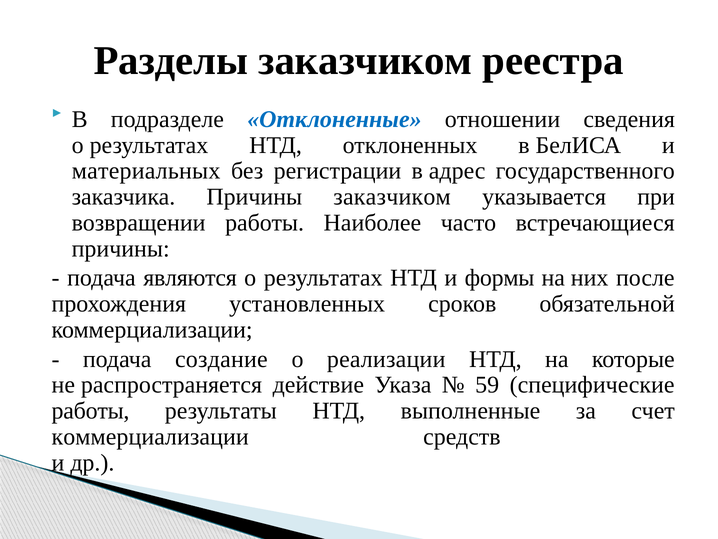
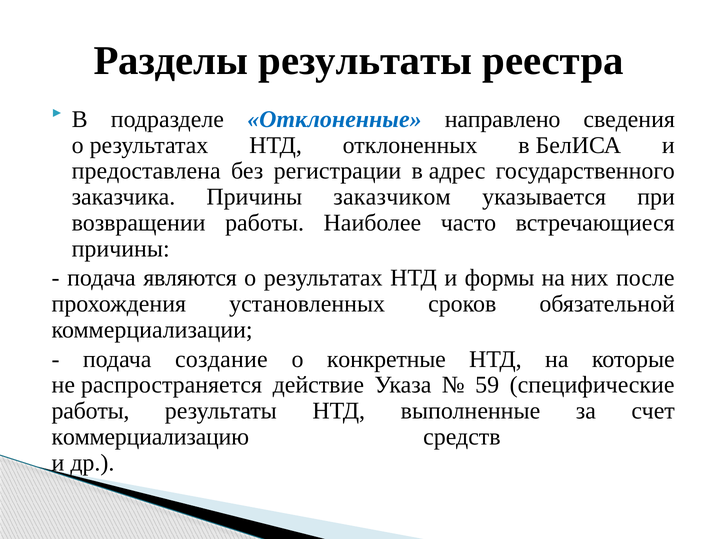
Разделы заказчиком: заказчиком -> результаты (365, 61)
отношении: отношении -> направлено (503, 119)
материальных: материальных -> предоставлена (146, 171)
реализации: реализации -> конкретные (386, 359)
коммерциализации: коммерциализации -> коммерциализацию (150, 436)
